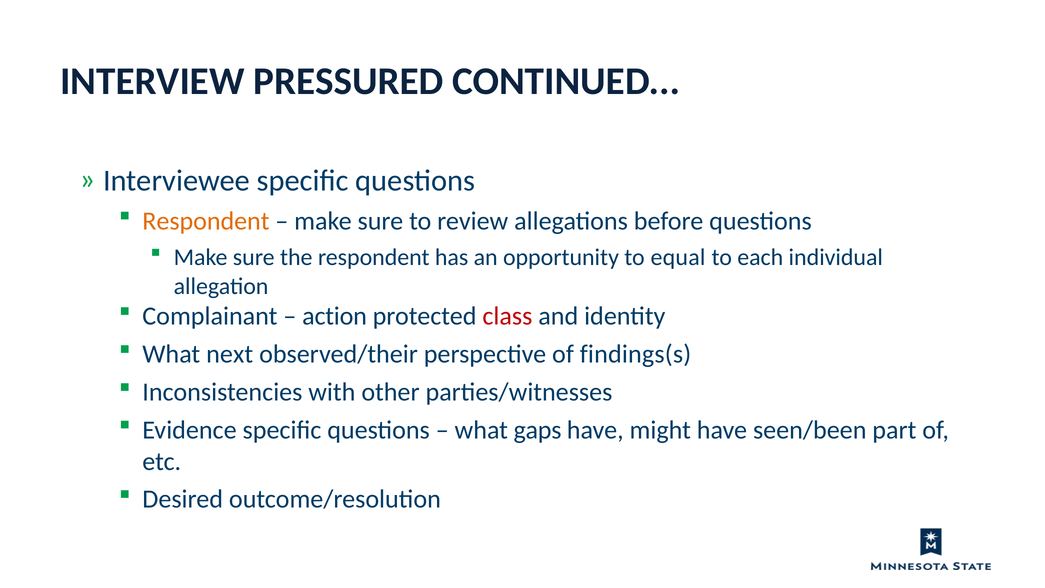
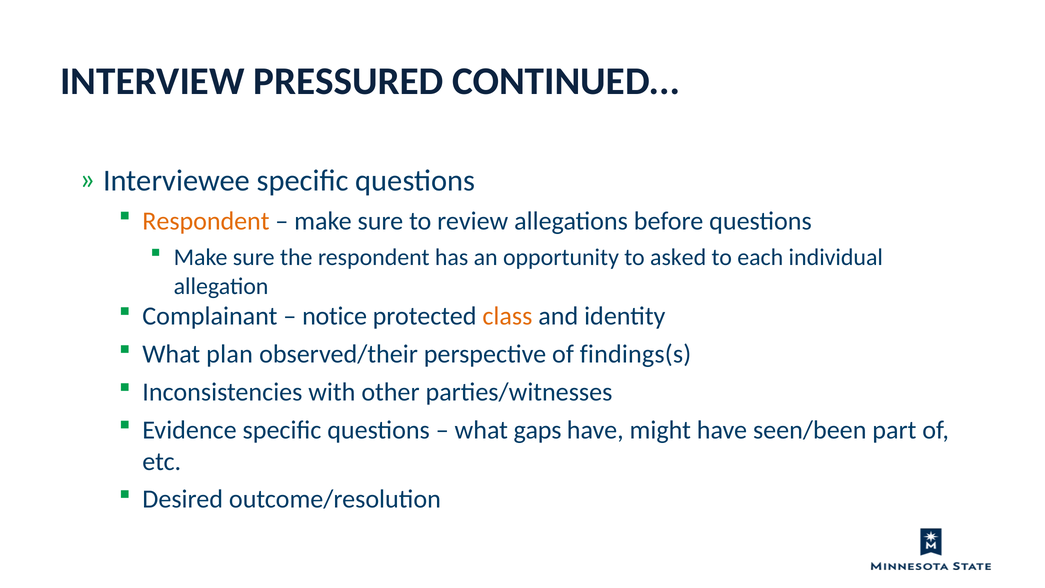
equal: equal -> asked (678, 257)
action: action -> notice (335, 316)
class colour: red -> orange (507, 316)
next: next -> plan (230, 354)
